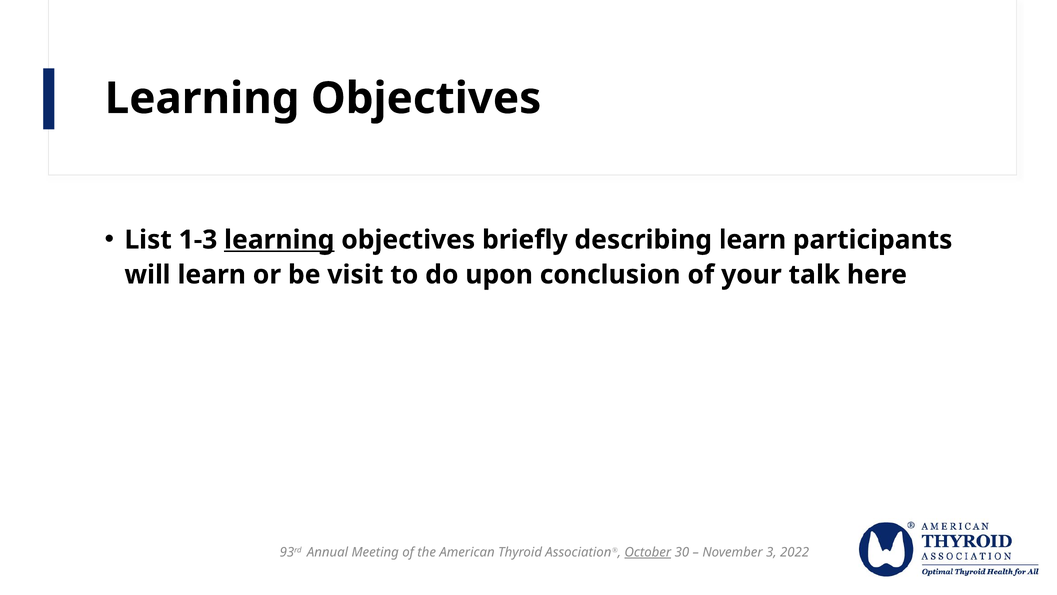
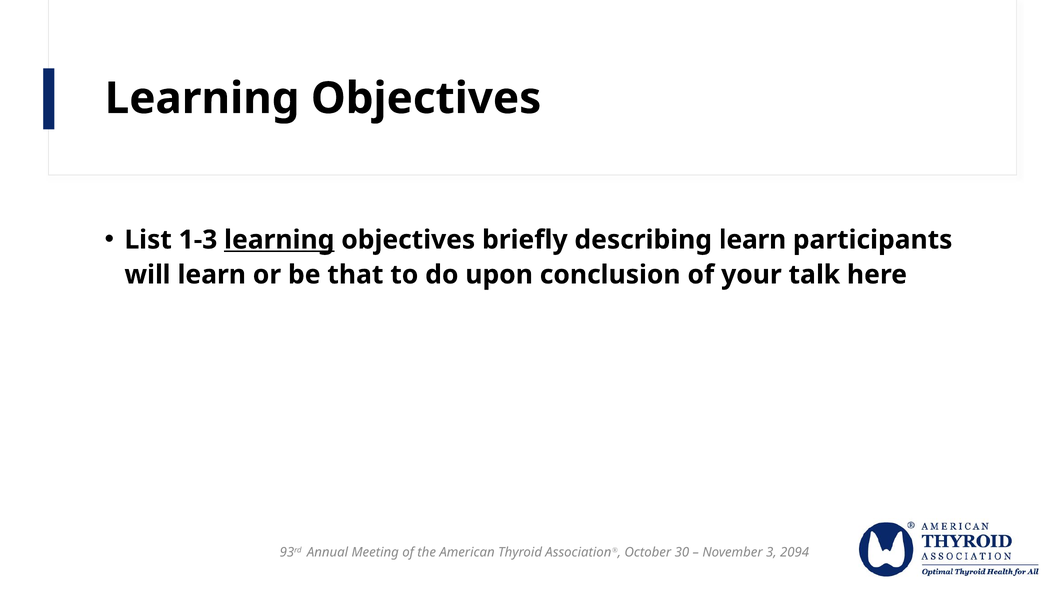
visit: visit -> that (355, 275)
October underline: present -> none (648, 552)
2022: 2022 -> 2094 (795, 552)
